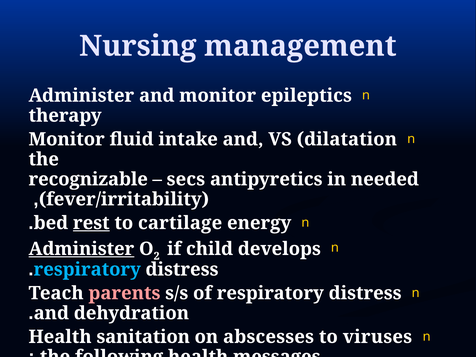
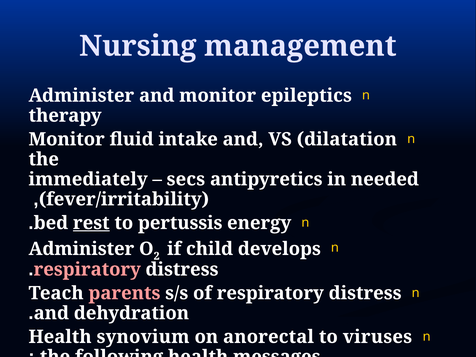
recognizable: recognizable -> immediately (88, 179)
cartilage: cartilage -> pertussis (180, 223)
Administer underline: present -> none (81, 249)
respiratory colour: light blue -> pink (87, 269)
sanitation: sanitation -> synovium (143, 337)
abscesses: abscesses -> anorectal (268, 337)
